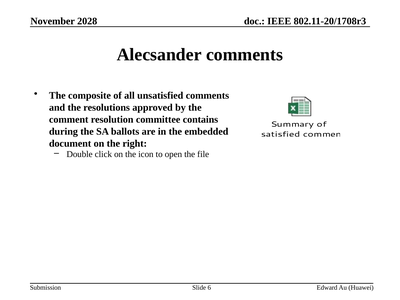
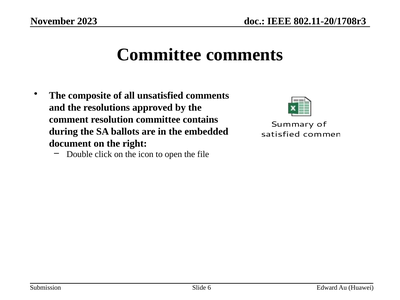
2028: 2028 -> 2023 (87, 21)
Alecsander: Alecsander -> Committee (159, 55)
